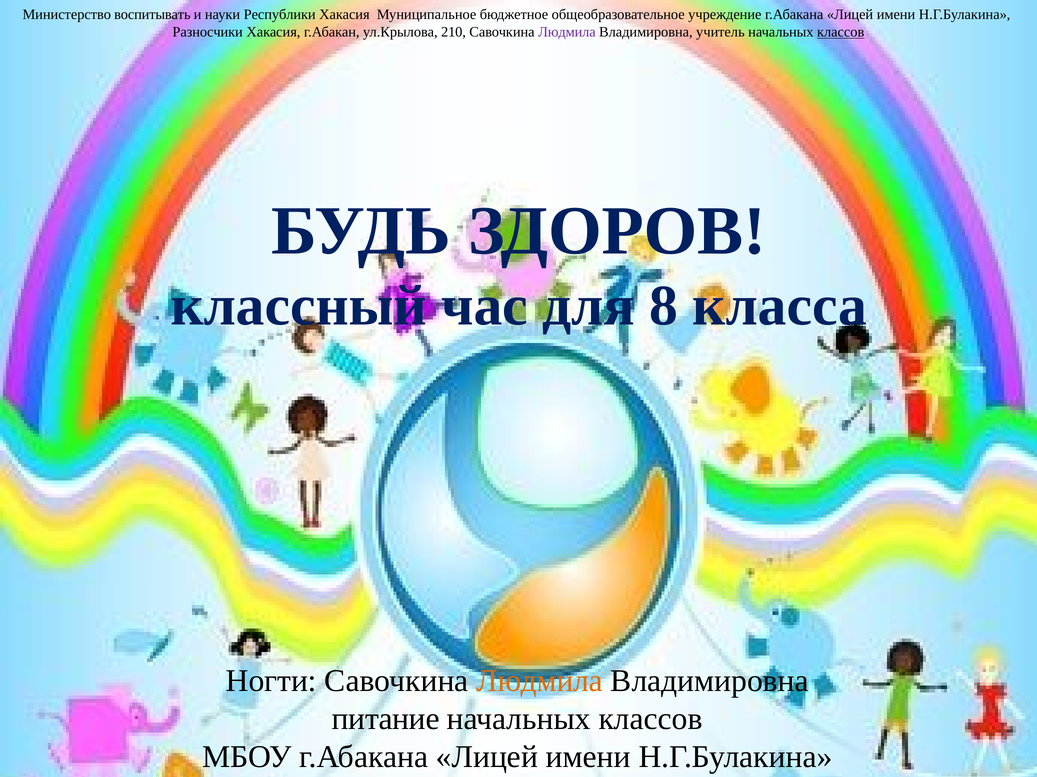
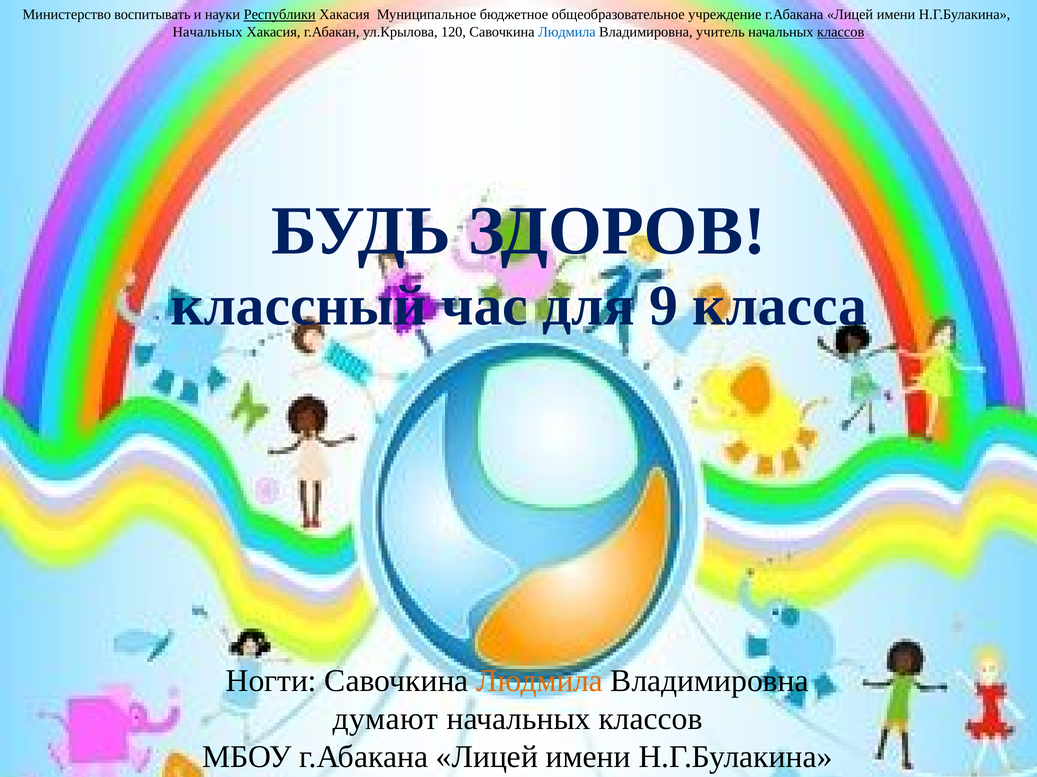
Республики underline: none -> present (280, 15)
Разносчики: Разносчики -> Начальных (208, 32)
210: 210 -> 120 (453, 32)
Людмила colour: purple -> blue (567, 32)
8: 8 -> 9 (664, 306)
питание: питание -> думают (385, 720)
